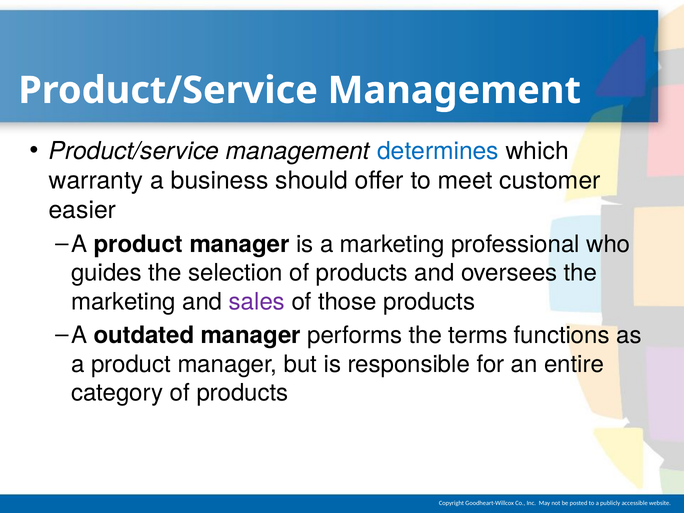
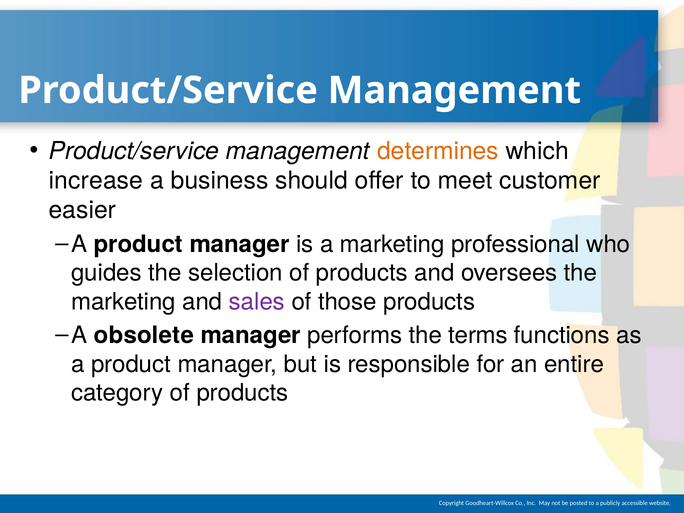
determines colour: blue -> orange (438, 151)
warranty: warranty -> increase (96, 181)
outdated: outdated -> obsolete (144, 335)
